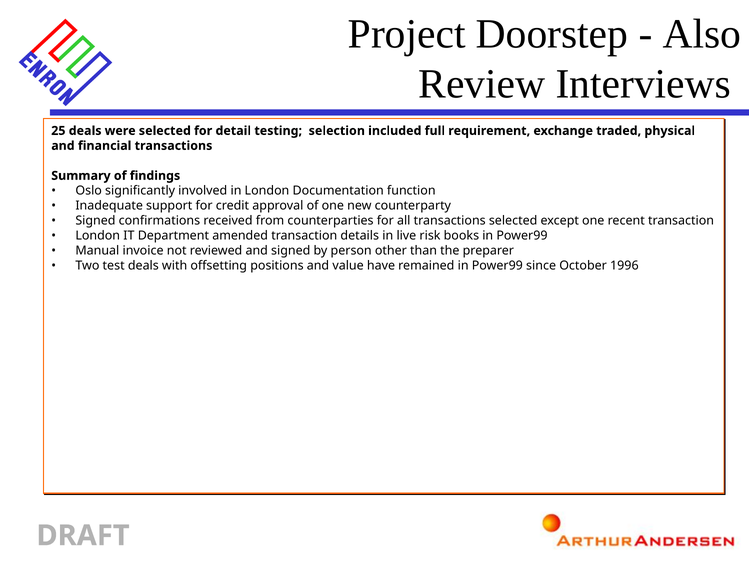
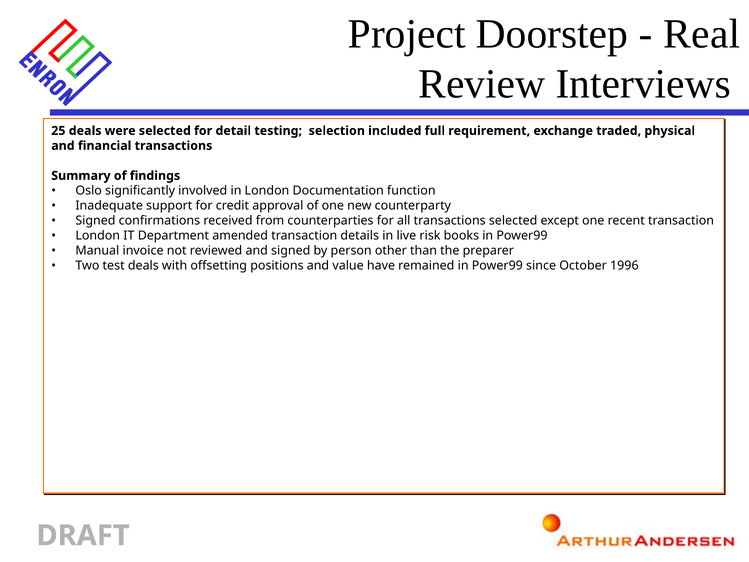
Also: Also -> Real (702, 34)
